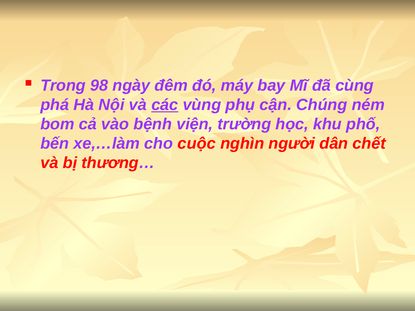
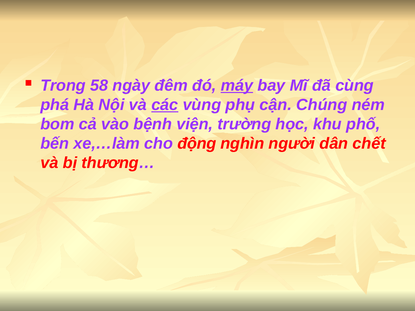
98: 98 -> 58 (99, 86)
máy underline: none -> present (237, 86)
cuộc: cuộc -> động (197, 144)
